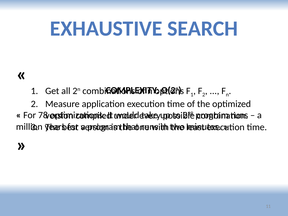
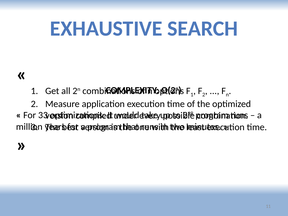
78: 78 -> 33 (43, 115)
